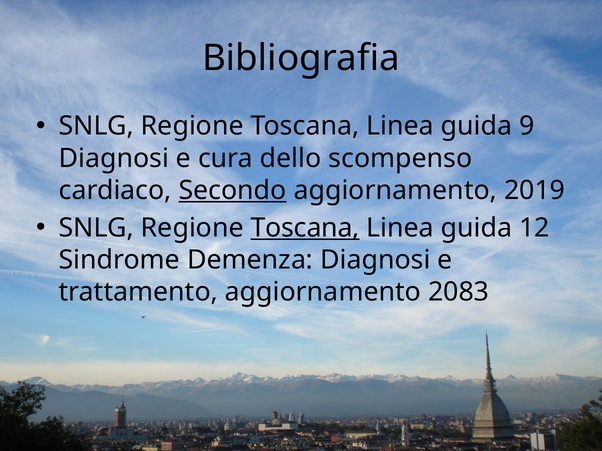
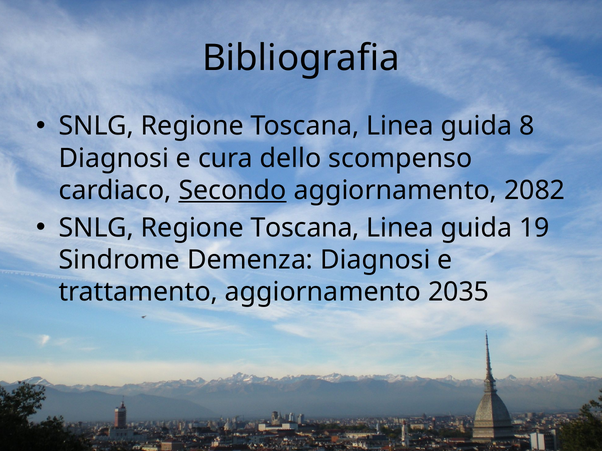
9: 9 -> 8 (527, 126)
2019: 2019 -> 2082 (535, 191)
Toscana underline: present -> none (305, 228)
12: 12 -> 19 (534, 228)
2083: 2083 -> 2035 (459, 292)
